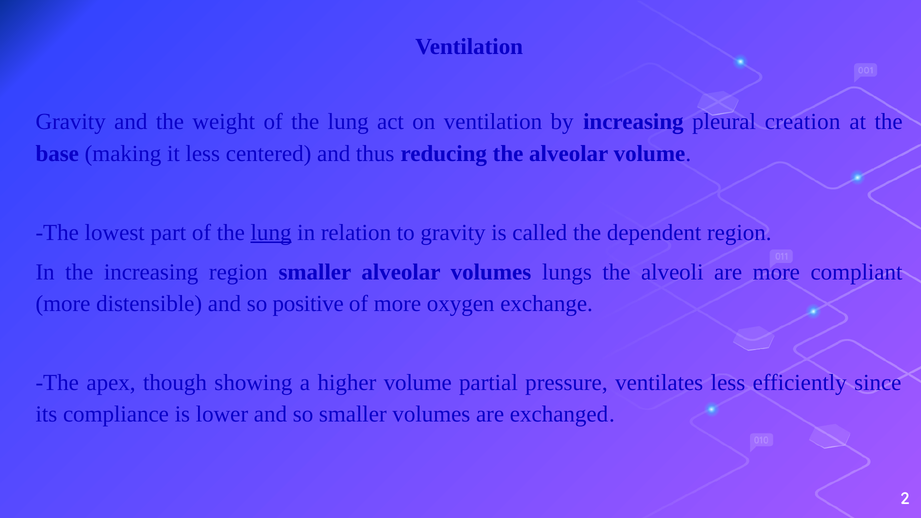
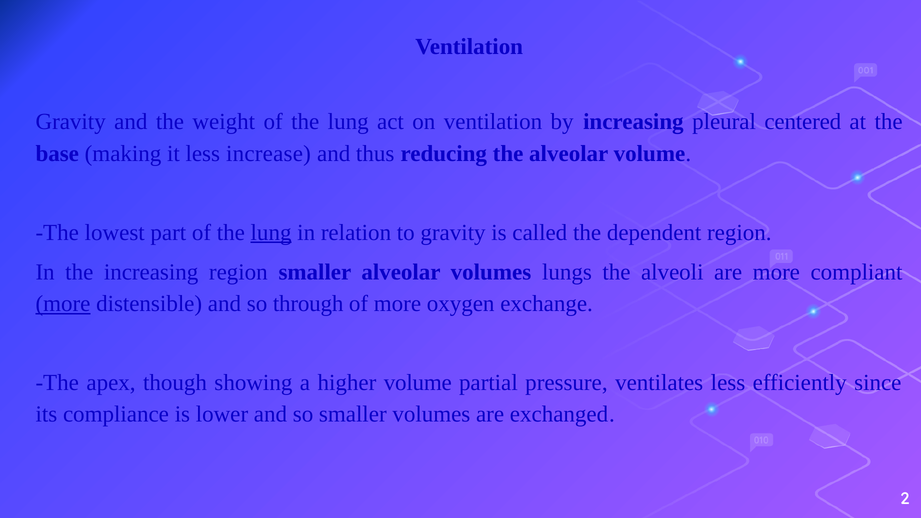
creation: creation -> centered (803, 122)
centered: centered -> increase (268, 154)
more underline: none -> present (63, 304)
positive: positive -> through (308, 304)
